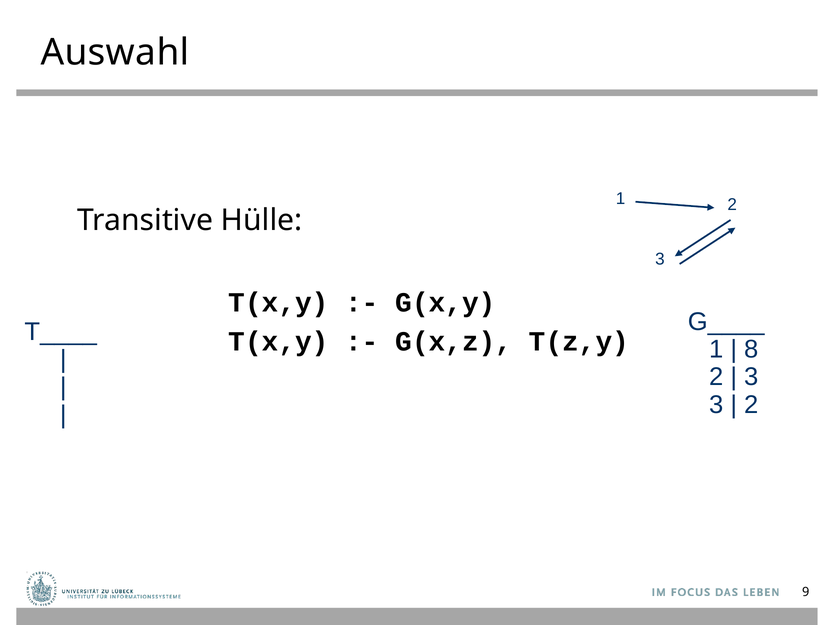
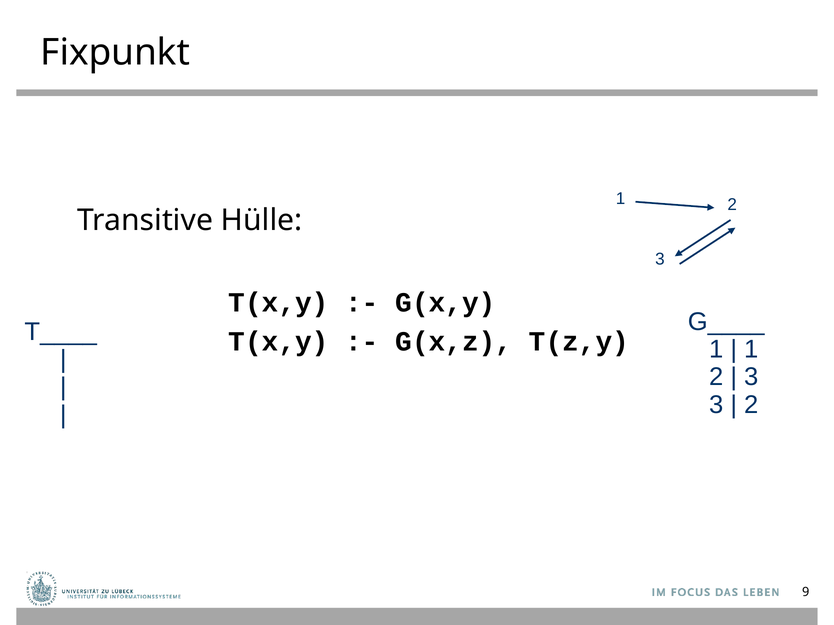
Auswahl: Auswahl -> Fixpunkt (115, 53)
8: 8 -> 1 (751, 350)
